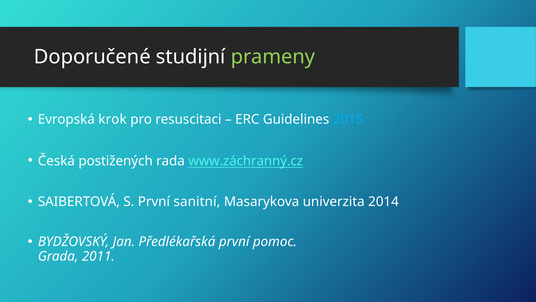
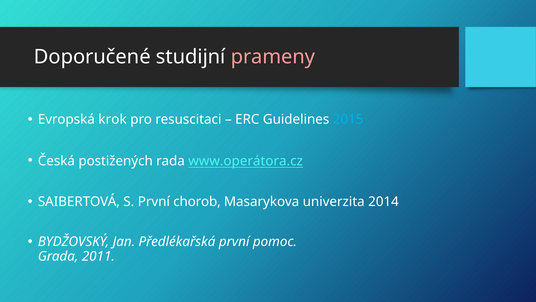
prameny colour: light green -> pink (273, 57)
www.záchranný.cz: www.záchranný.cz -> www.operátora.cz (246, 161)
sanitní: sanitní -> chorob (197, 201)
